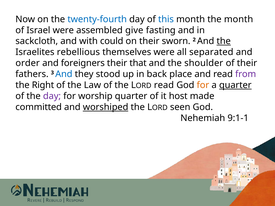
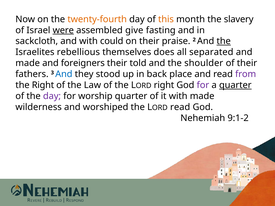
twenty-fourth colour: blue -> orange (97, 19)
this colour: blue -> orange (166, 19)
the month: month -> slavery (239, 19)
were underline: none -> present (63, 30)
sworn: sworn -> praise (176, 41)
themselves were: were -> does (164, 52)
order: order -> made (28, 63)
that: that -> told (138, 63)
read: read -> right (164, 85)
for colour: orange -> purple (203, 85)
it host: host -> with (178, 96)
committed: committed -> wilderness (39, 107)
worshiped underline: present -> none (106, 107)
seen: seen -> read (180, 107)
9:1-1: 9:1-1 -> 9:1-2 (238, 118)
